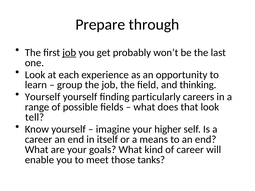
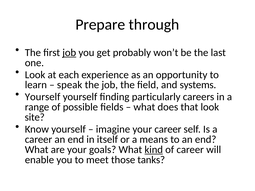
group: group -> speak (70, 85)
thinking: thinking -> systems (198, 85)
tell: tell -> site (35, 117)
your higher: higher -> career (168, 129)
kind underline: none -> present (154, 150)
